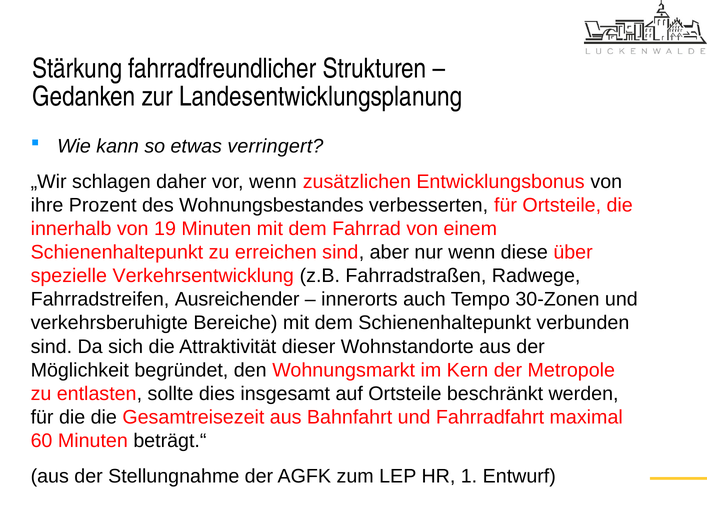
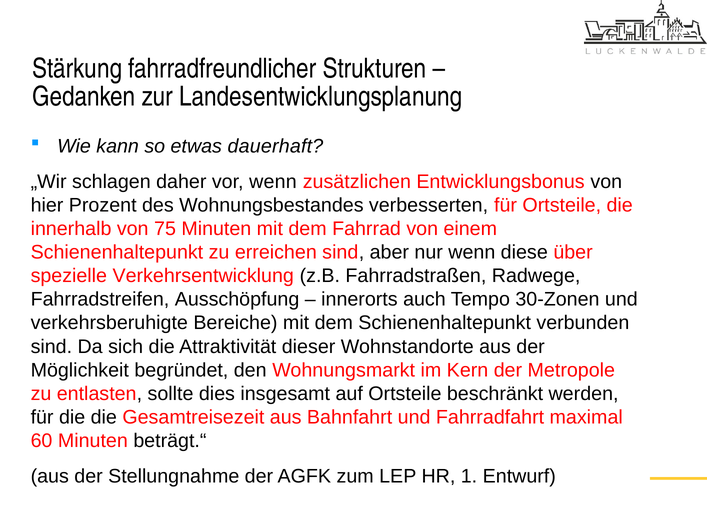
verringert: verringert -> dauerhaft (275, 146)
ihre: ihre -> hier (47, 205)
19: 19 -> 75 (165, 229)
Ausreichender: Ausreichender -> Ausschöpfung (237, 300)
